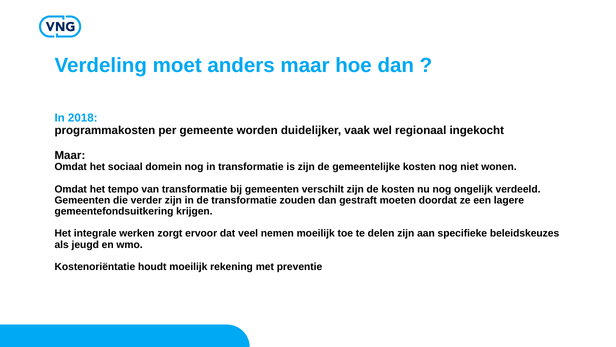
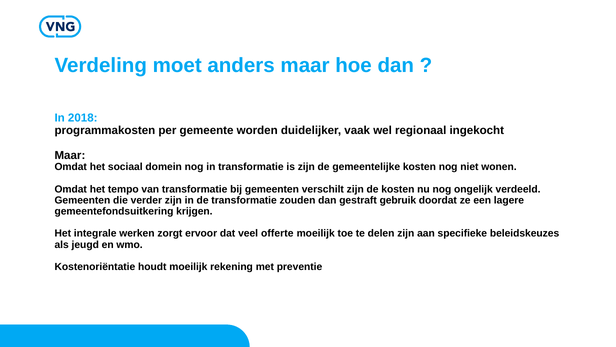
moeten: moeten -> gebruik (398, 200)
nemen: nemen -> offerte (277, 233)
